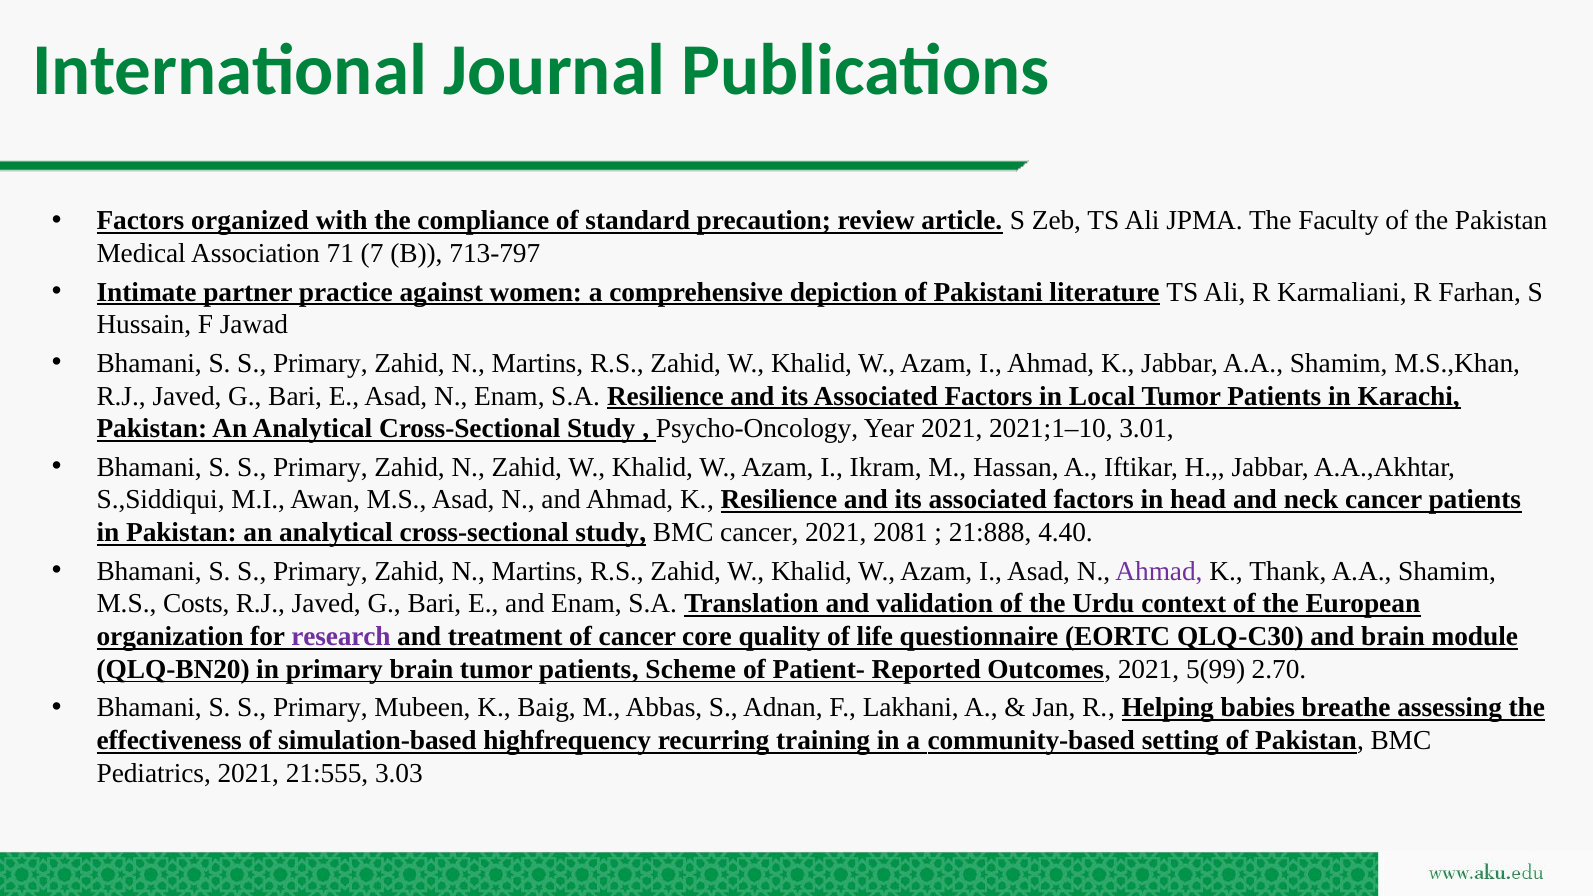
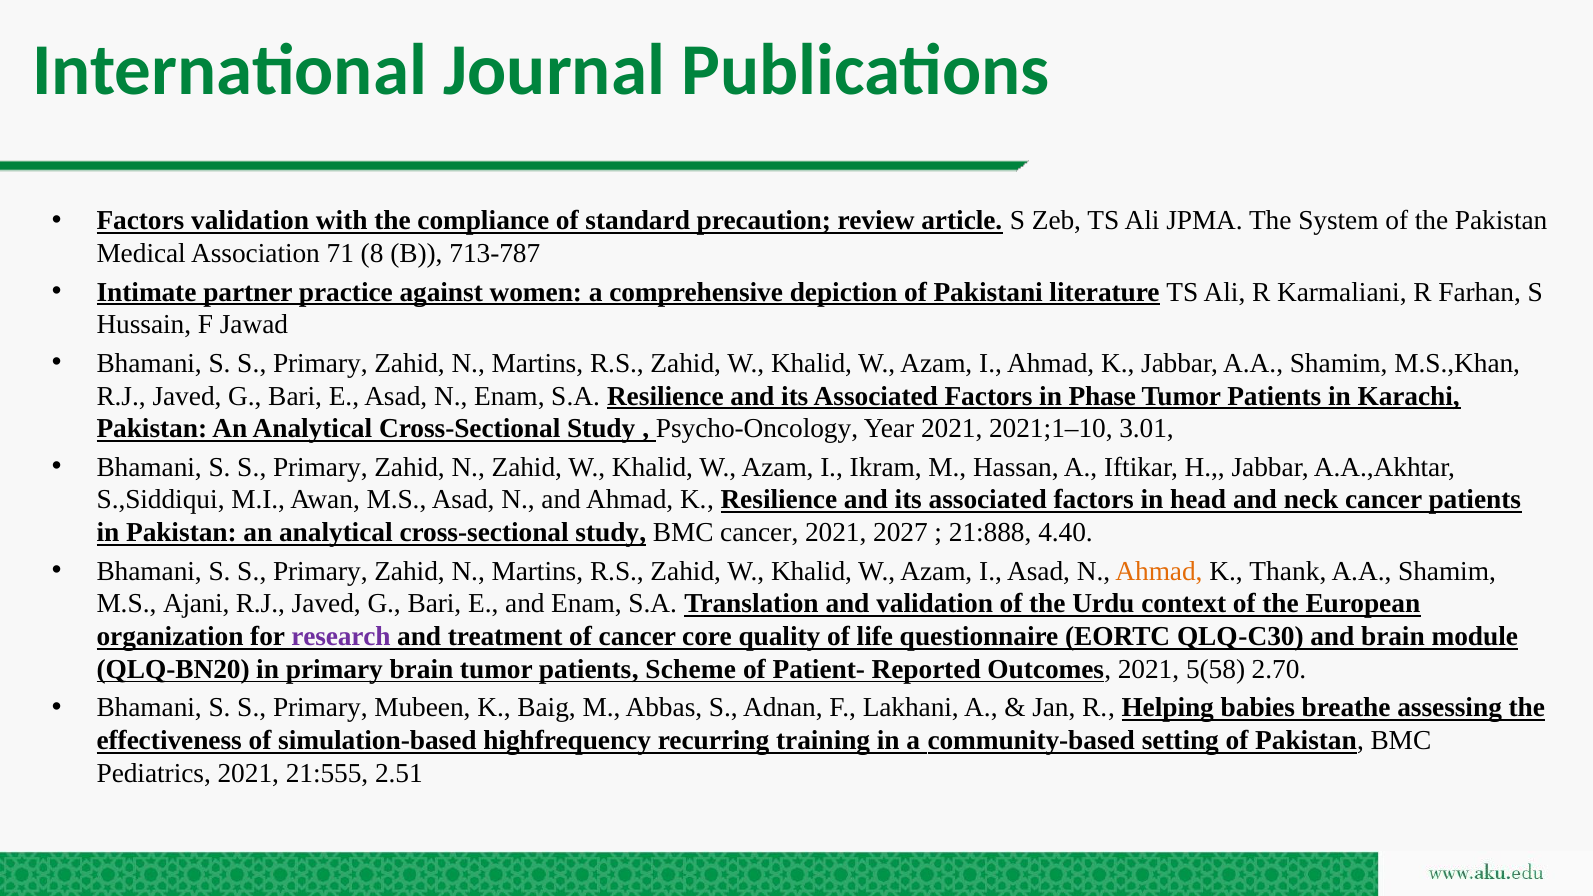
Factors organized: organized -> validation (250, 221)
Faculty: Faculty -> System (1338, 221)
7: 7 -> 8 (372, 254)
713-797: 713-797 -> 713-787 (495, 254)
Local: Local -> Phase (1102, 396)
2081: 2081 -> 2027 (900, 533)
Ahmad colour: purple -> orange (1159, 571)
Costs: Costs -> Ajani (196, 604)
5(99: 5(99 -> 5(58 (1216, 670)
3.03: 3.03 -> 2.51 (399, 774)
